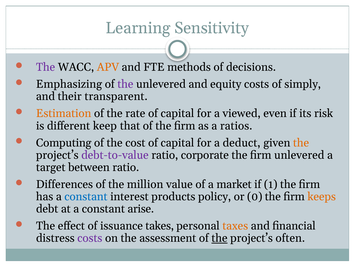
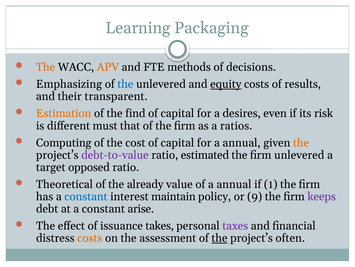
Sensitivity: Sensitivity -> Packaging (212, 28)
The colour: purple -> orange (46, 67)
the colour: purple -> blue (125, 84)
equity underline: none -> present (226, 84)
simply: simply -> results (303, 84)
rate: rate -> find (135, 113)
viewed: viewed -> desires (242, 113)
keep: keep -> must (105, 125)
for a deduct: deduct -> annual (242, 142)
corporate: corporate -> estimated (205, 155)
between: between -> opposed (89, 167)
Differences: Differences -> Theoretical (64, 184)
million: million -> already (145, 184)
of a market: market -> annual (234, 184)
products: products -> maintain (173, 196)
0: 0 -> 9 (255, 196)
keeps colour: orange -> purple (322, 196)
taxes colour: orange -> purple (235, 225)
costs colour: purple -> orange (90, 238)
